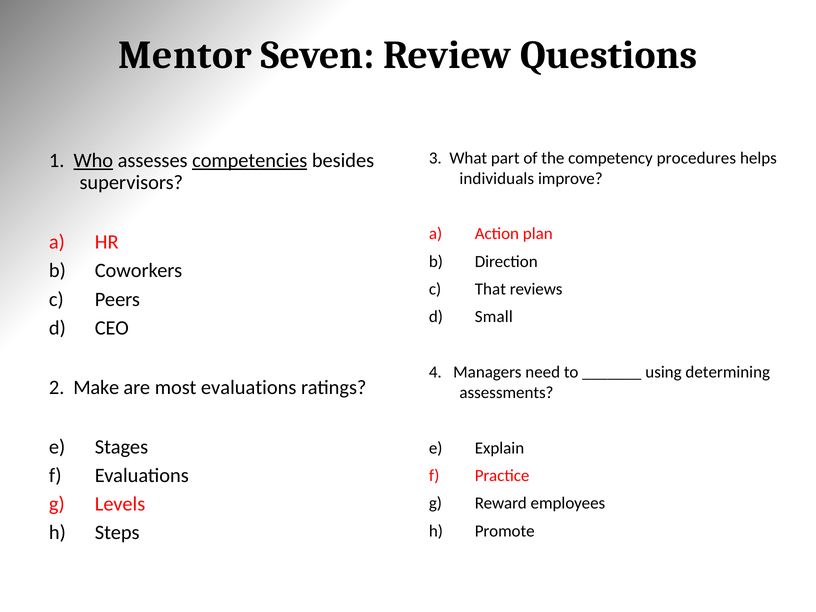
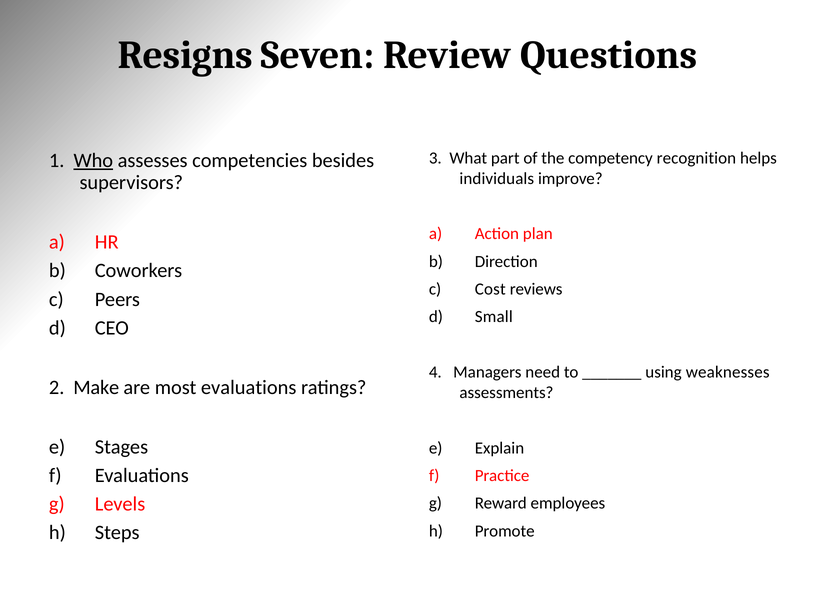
Mentor: Mentor -> Resigns (185, 55)
procedures: procedures -> recognition (696, 158)
competencies underline: present -> none (250, 161)
That: That -> Cost (490, 289)
determining: determining -> weaknesses (728, 372)
